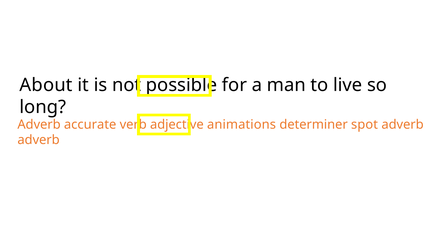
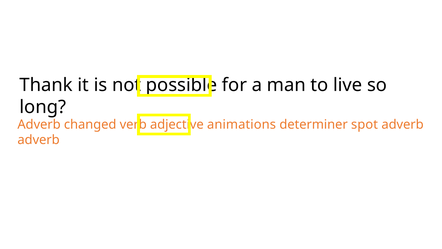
About: About -> Thank (46, 85)
accurate: accurate -> changed (90, 124)
